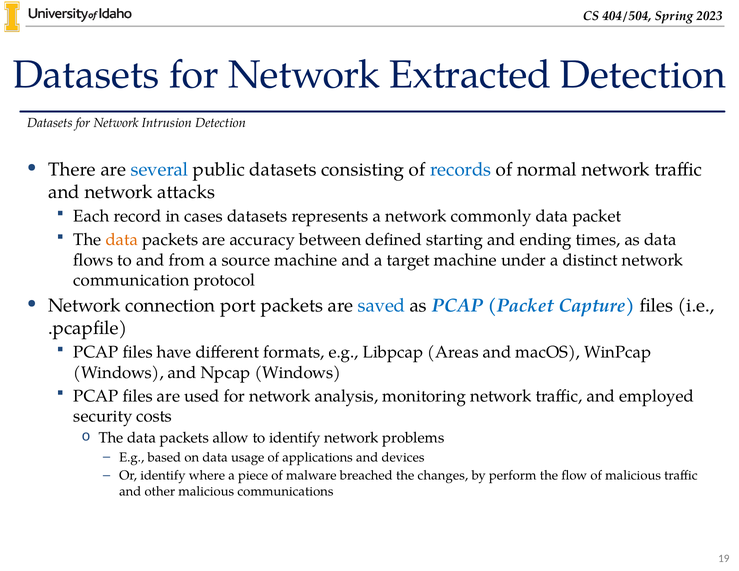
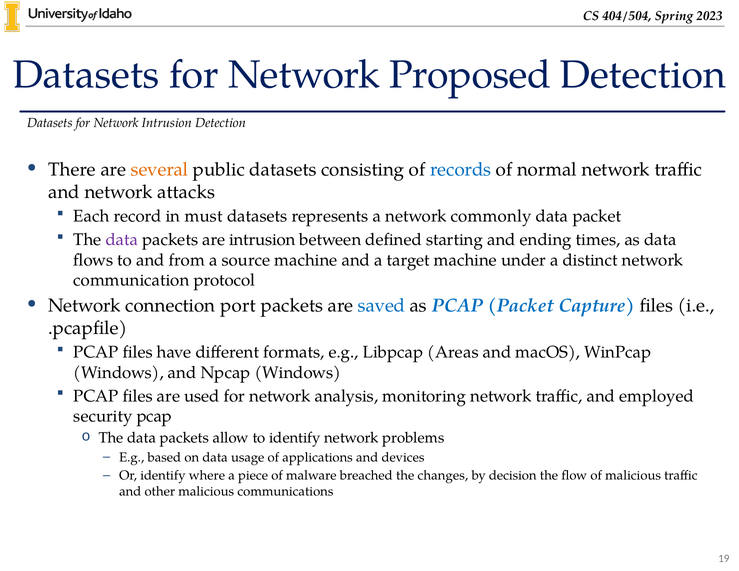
Extracted: Extracted -> Proposed (470, 75)
several colour: blue -> orange (160, 170)
cases: cases -> must (204, 216)
data colour: orange -> purple (122, 240)
are accuracy: accuracy -> intrusion (262, 240)
security costs: costs -> pcap (154, 416)
perform: perform -> decision (513, 476)
